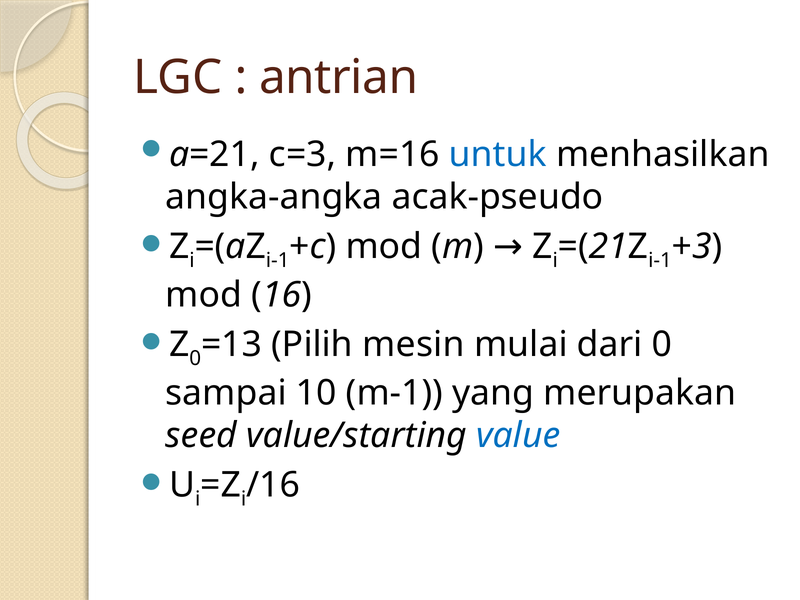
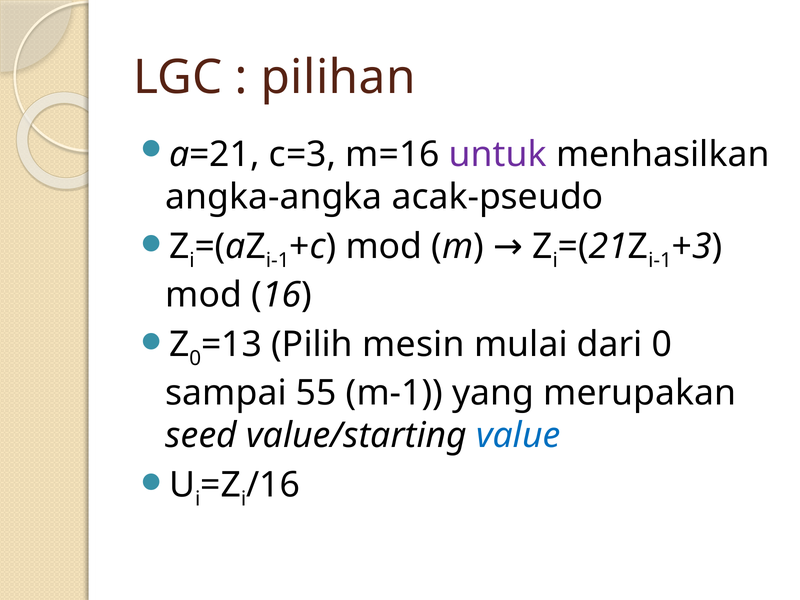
antrian: antrian -> pilihan (338, 77)
untuk colour: blue -> purple (498, 154)
10: 10 -> 55 (316, 393)
